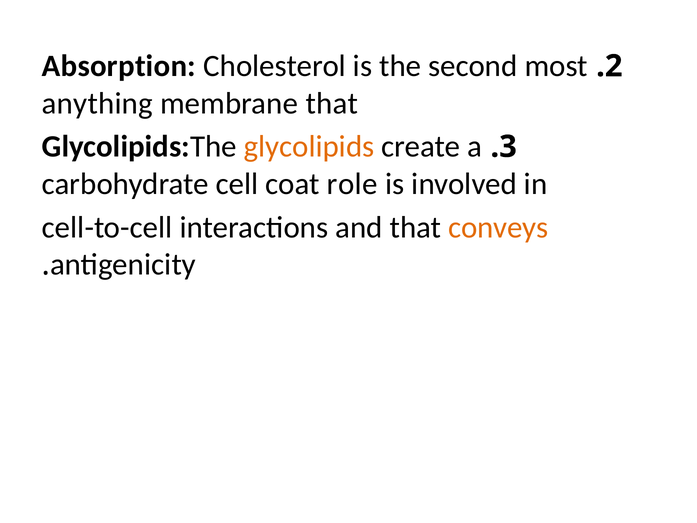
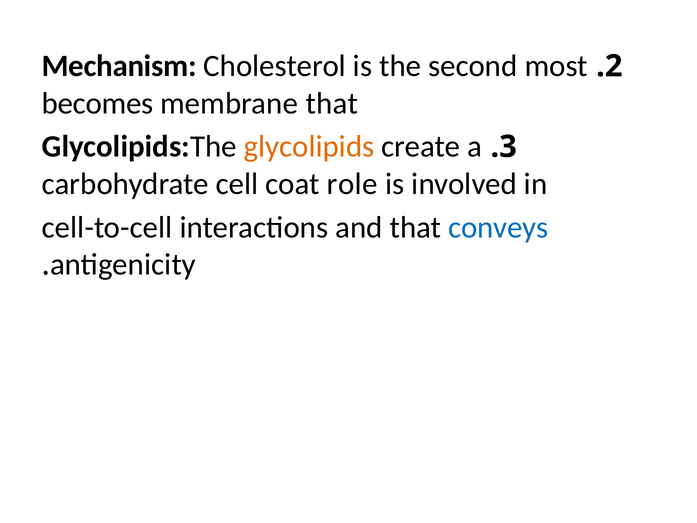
Absorption: Absorption -> Mechanism (119, 66)
anything: anything -> becomes (98, 103)
conveys colour: orange -> blue (498, 227)
